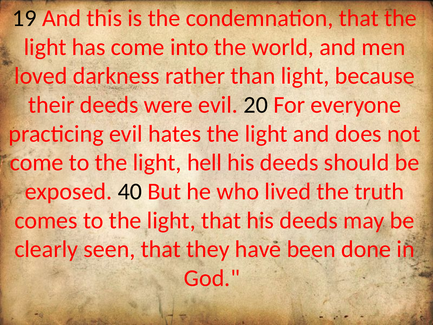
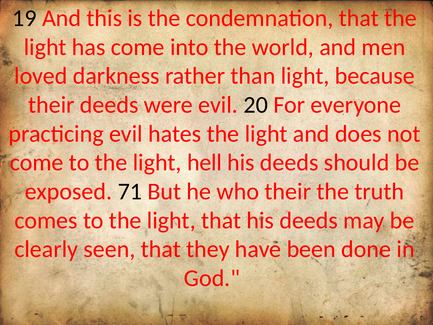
40: 40 -> 71 (130, 191)
who lived: lived -> their (288, 191)
